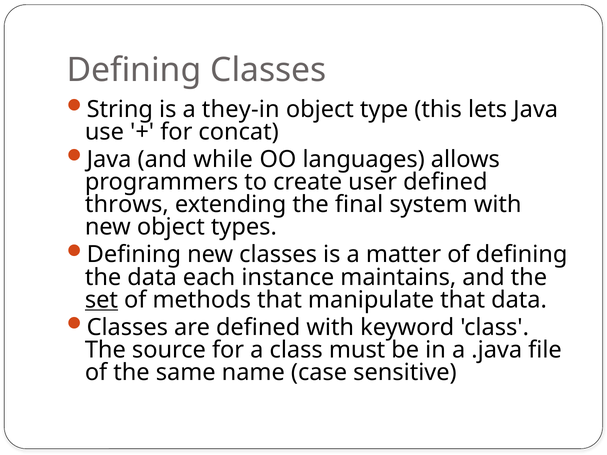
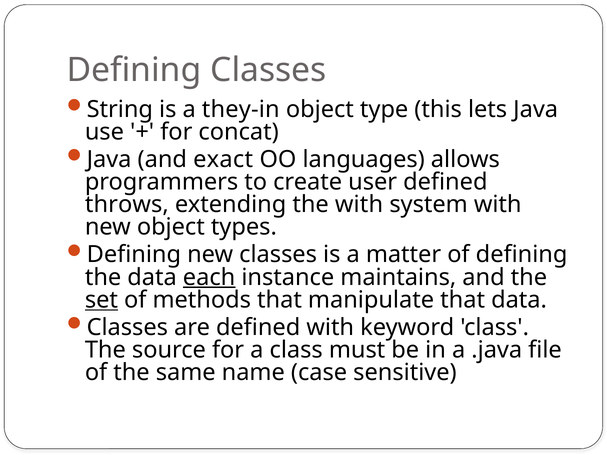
while: while -> exact (223, 160)
the final: final -> with (359, 205)
each underline: none -> present (209, 277)
